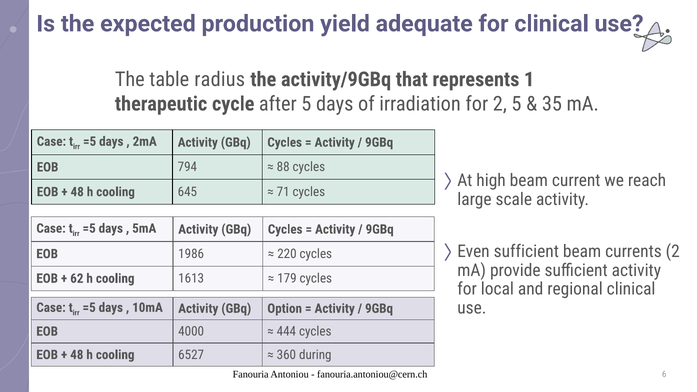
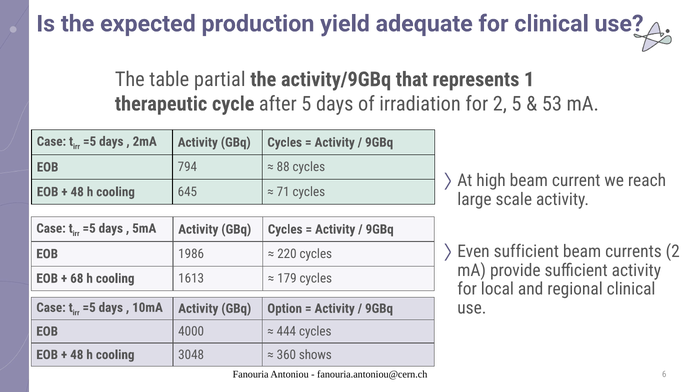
radius: radius -> partial (220, 79)
35: 35 -> 53 (552, 104)
62: 62 -> 68 (77, 279)
6527: 6527 -> 3048 (191, 355)
during: during -> shows (315, 355)
